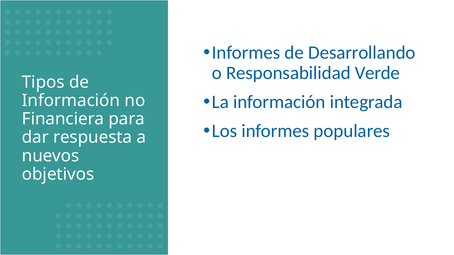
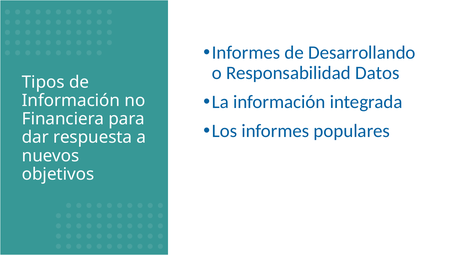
Verde: Verde -> Datos (377, 73)
